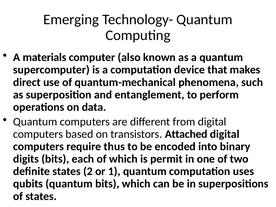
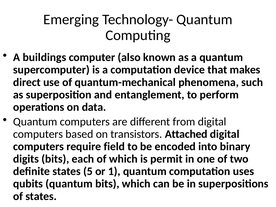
materials: materials -> buildings (44, 57)
thus: thus -> field (114, 147)
2: 2 -> 5 (88, 171)
